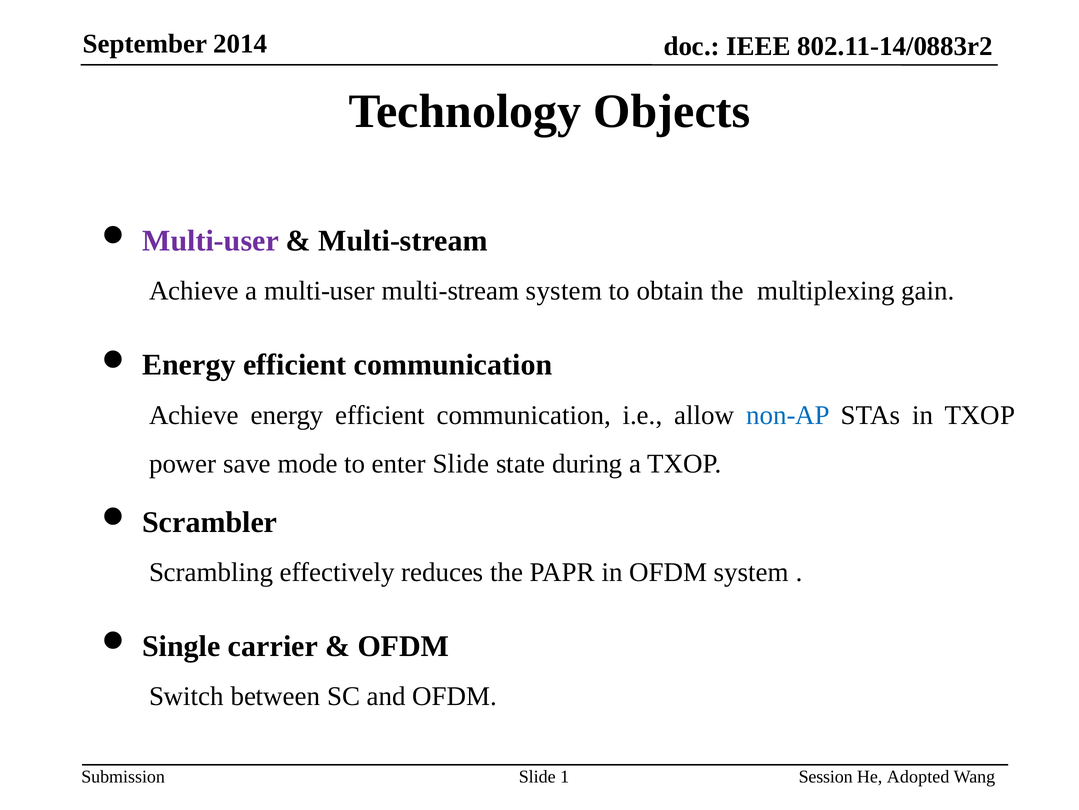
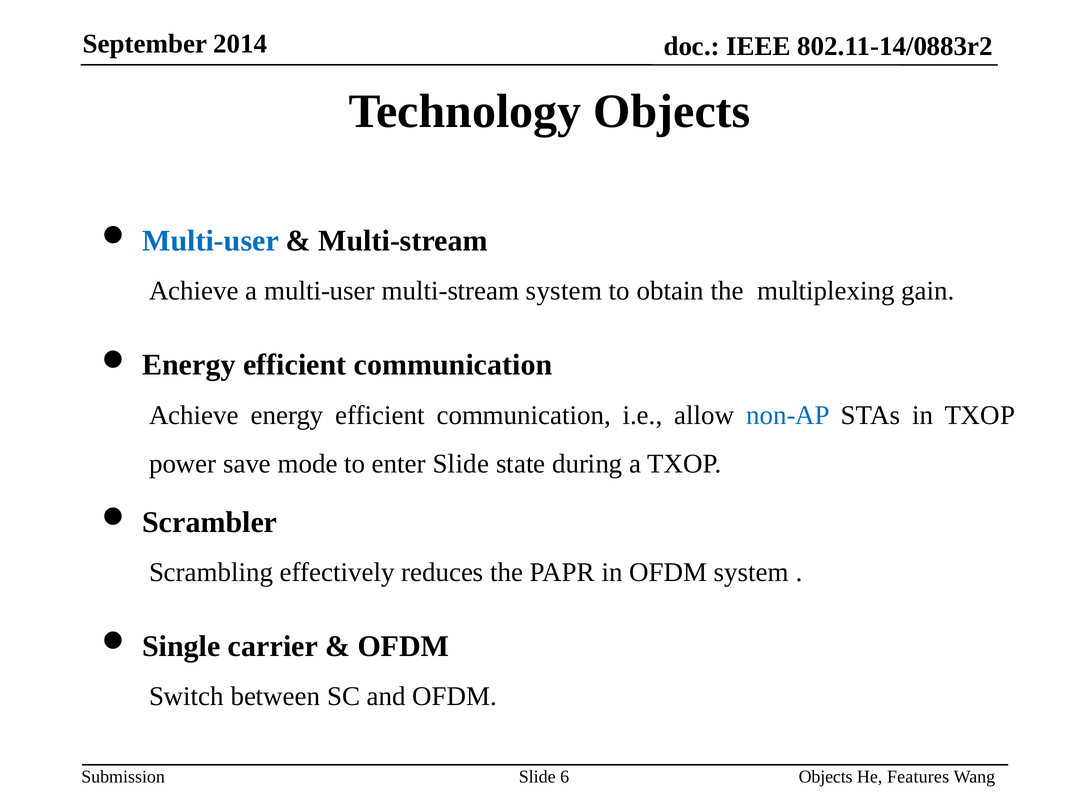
Multi-user colour: purple -> blue (211, 241)
1: 1 -> 6 (565, 776)
Session: Session -> Objects (826, 776)
Adopted: Adopted -> Features (918, 776)
